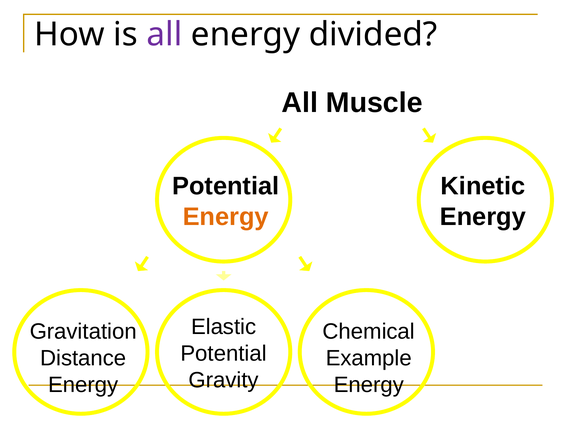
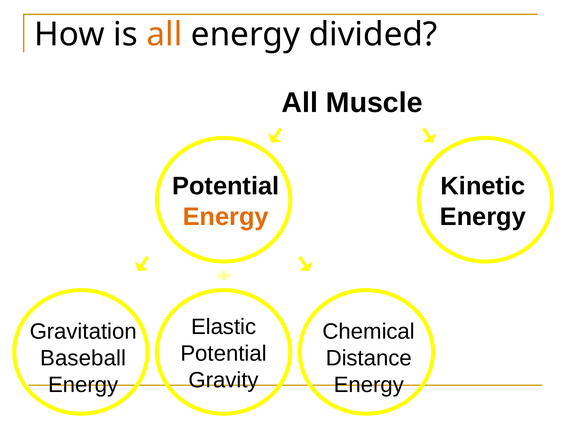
all colour: purple -> orange (164, 35)
Distance: Distance -> Baseball (83, 358)
Example: Example -> Distance (369, 358)
